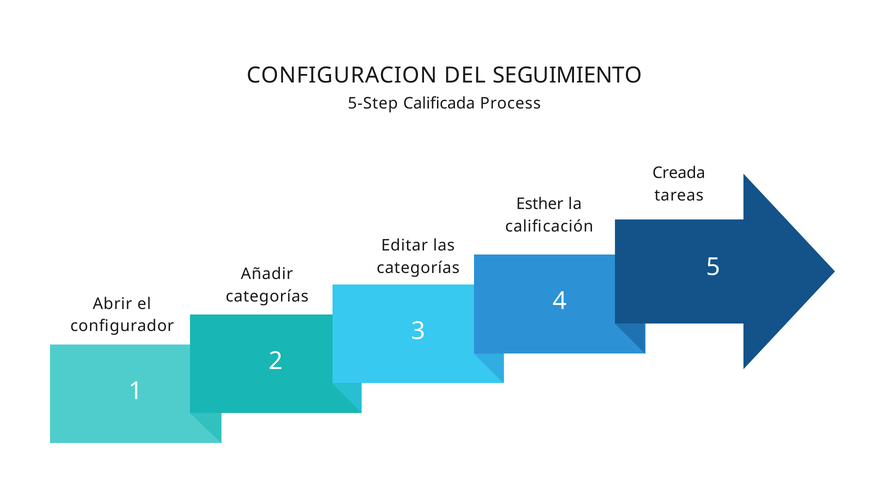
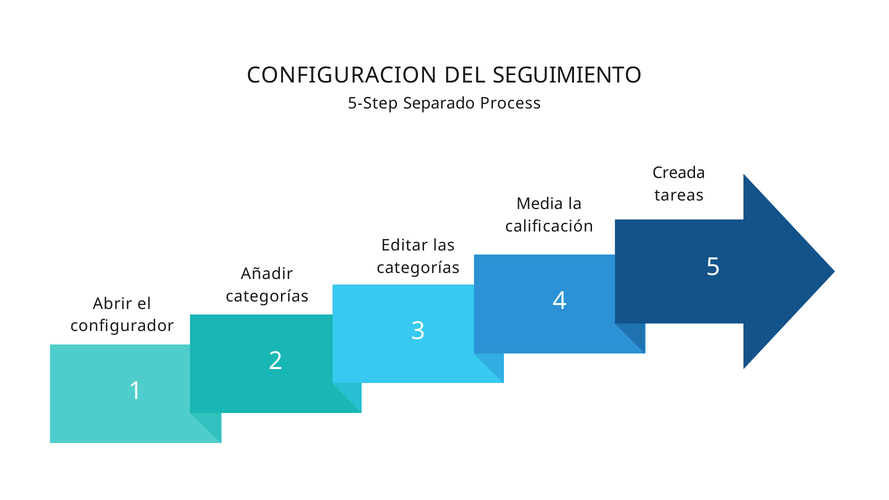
Calificada: Calificada -> Separado (439, 103)
Esther: Esther -> Media (540, 204)
